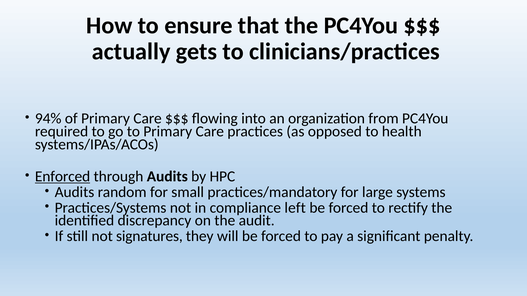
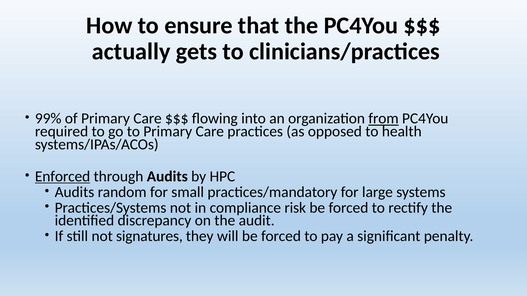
94%: 94% -> 99% (48, 119)
from underline: none -> present (384, 119)
left: left -> risk (295, 208)
